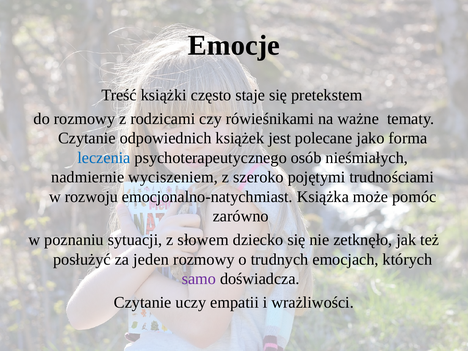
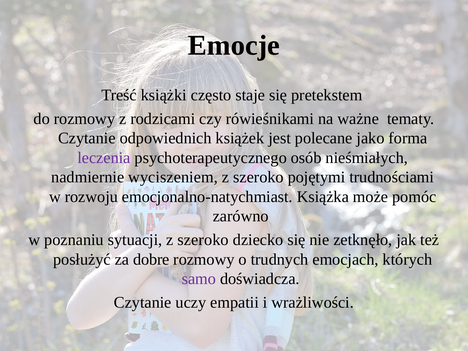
leczenia colour: blue -> purple (104, 158)
sytuacji z słowem: słowem -> szeroko (203, 240)
jeden: jeden -> dobre (151, 259)
